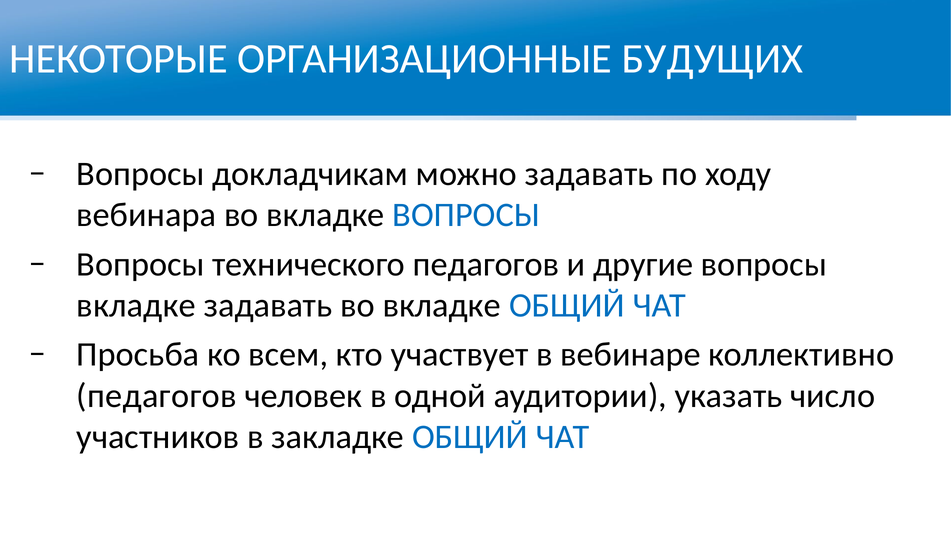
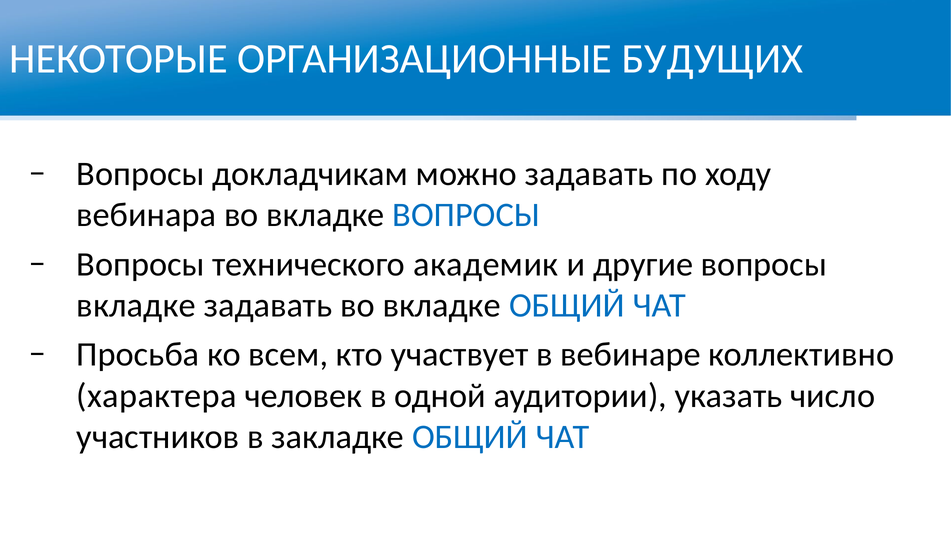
технического педагогов: педагогов -> академик (486, 264)
педагогов: педагогов -> характера (156, 396)
